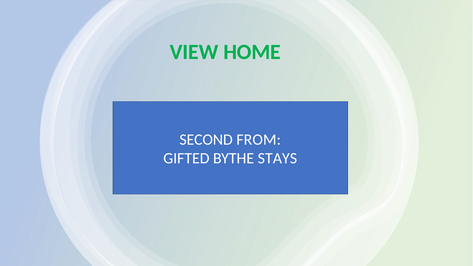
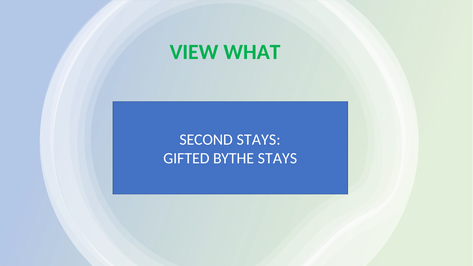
HOME: HOME -> WHAT (252, 52)
SECOND FROM: FROM -> STAYS (259, 140)
